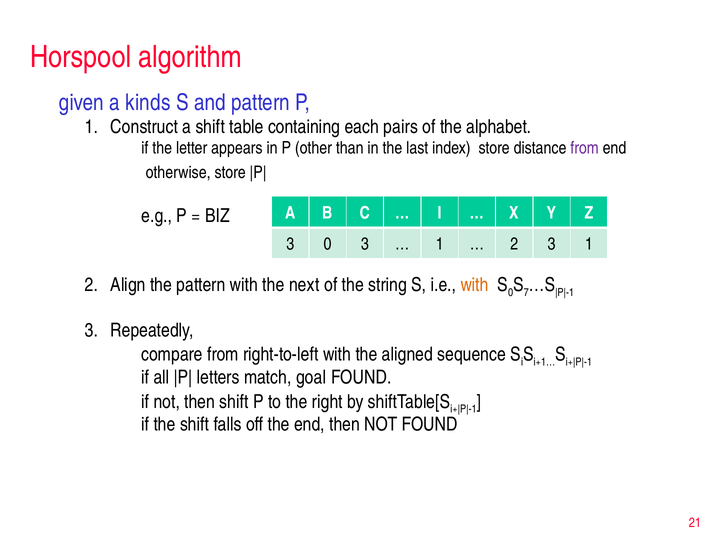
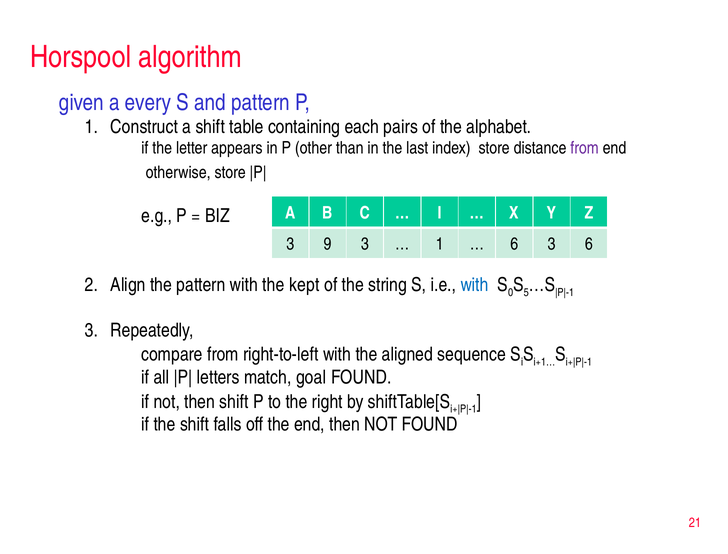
kinds: kinds -> every (148, 103)
3 0: 0 -> 9 (328, 245)
2: 2 -> 6 (514, 245)
3 1: 1 -> 6 (589, 245)
next: next -> kept (304, 285)
with colour: orange -> blue (475, 285)
7: 7 -> 5 (526, 293)
